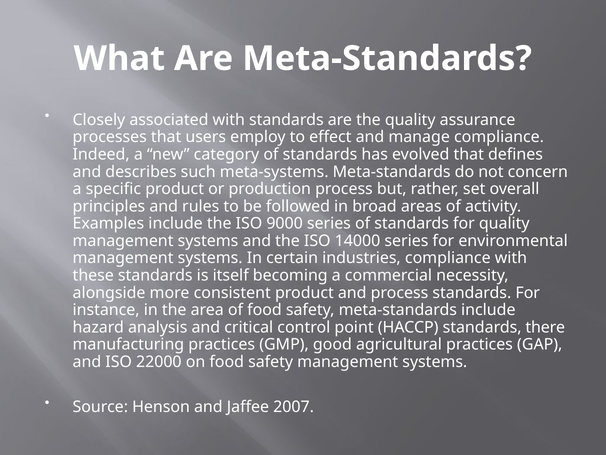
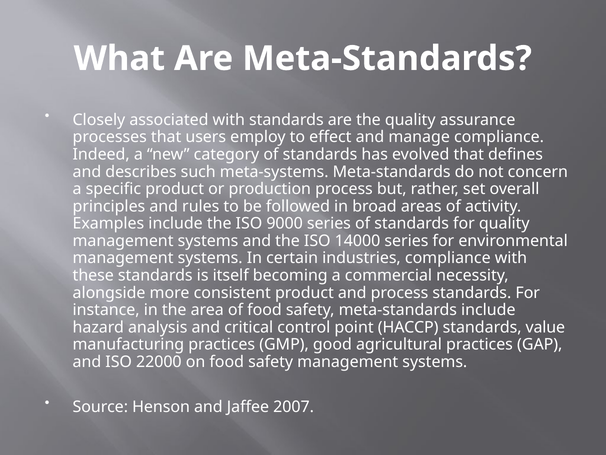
there: there -> value (545, 327)
